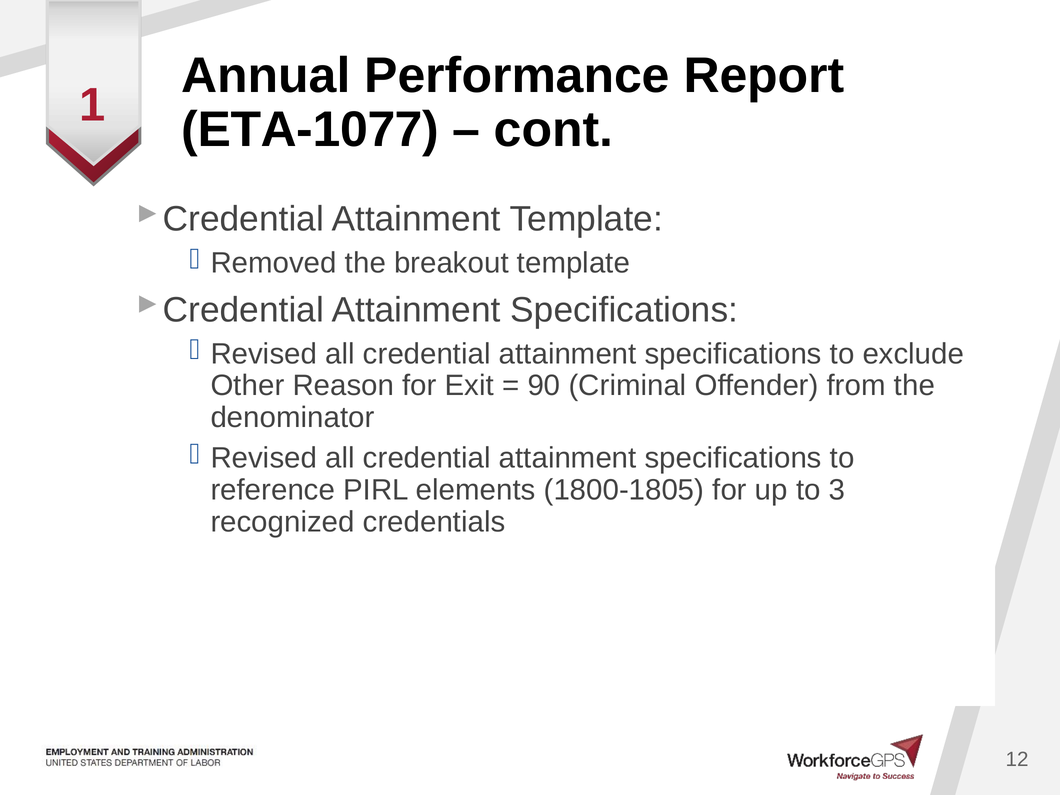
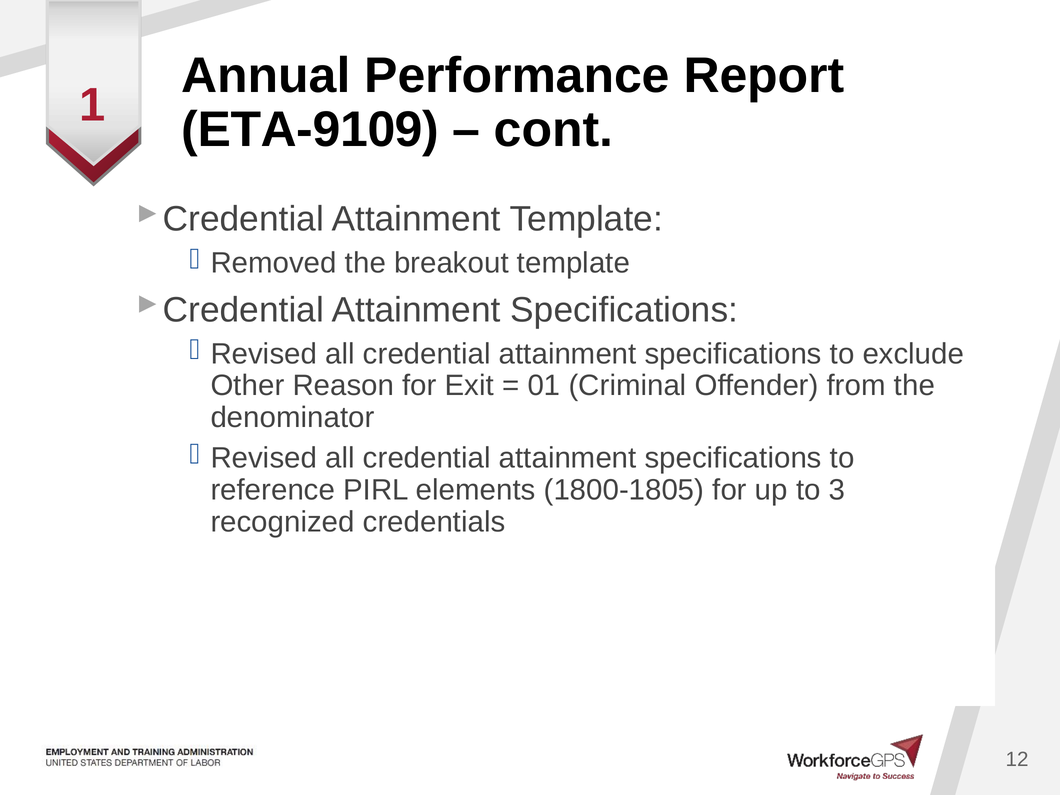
ETA-1077: ETA-1077 -> ETA-9109 (310, 130)
90: 90 -> 01 (544, 386)
